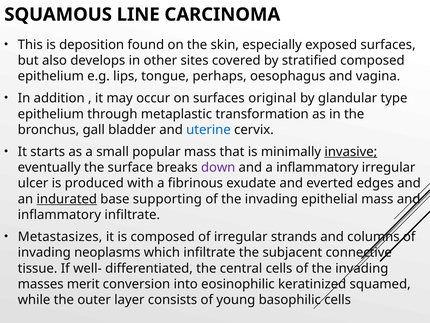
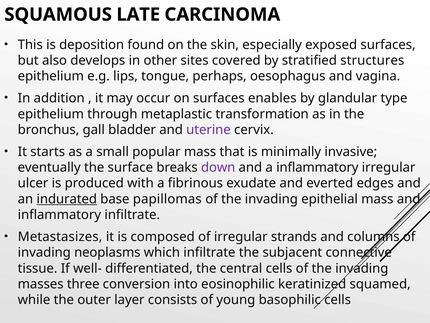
LINE: LINE -> LATE (138, 15)
stratified composed: composed -> structures (372, 60)
original: original -> enables (272, 98)
uterine colour: blue -> purple (208, 130)
invasive underline: present -> none (351, 152)
supporting: supporting -> papillomas (167, 199)
merit: merit -> three (83, 284)
